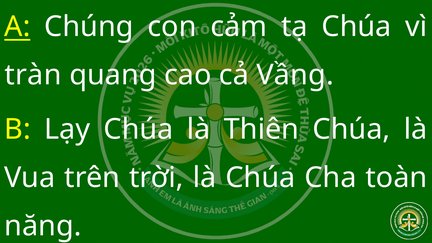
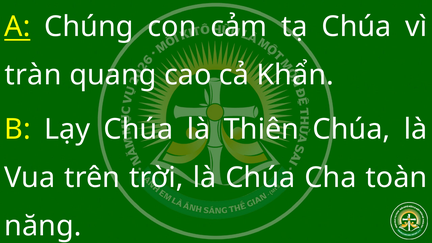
Vầng: Vầng -> Khẩn (295, 75)
